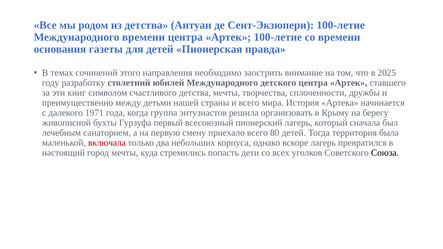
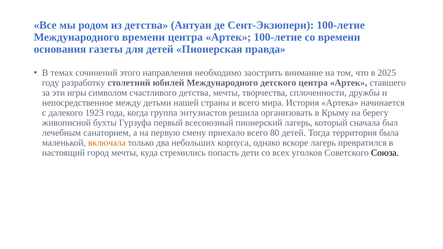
книг: книг -> игры (77, 93)
преимущественно: преимущественно -> непосредственное (78, 103)
1971: 1971 -> 1923 (94, 113)
включала colour: red -> orange (107, 143)
